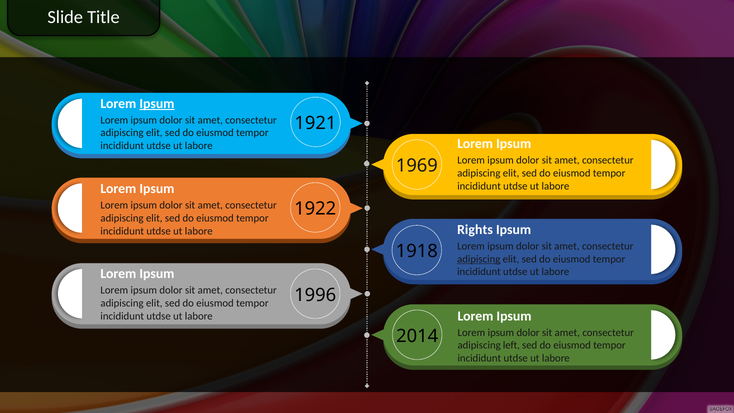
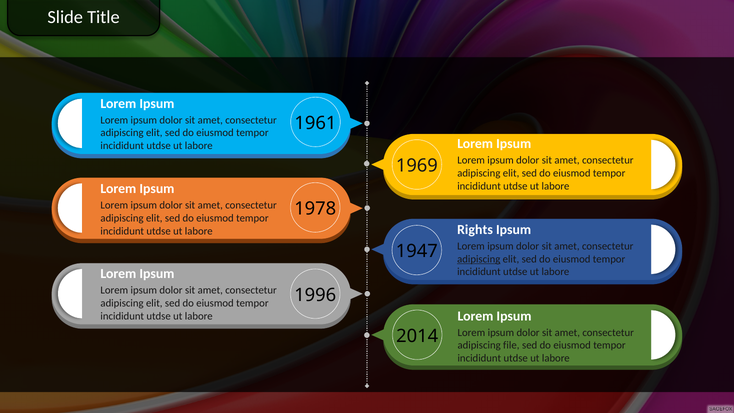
Ipsum underline: present -> none (157, 103)
1921: 1921 -> 1961 (315, 123)
1922: 1922 -> 1978 (315, 209)
1918: 1918 -> 1947 (417, 251)
left: left -> file (511, 345)
